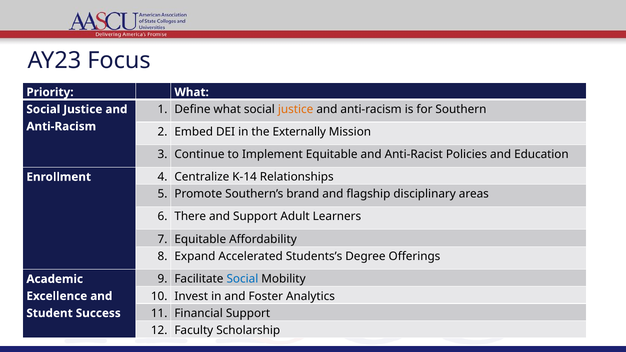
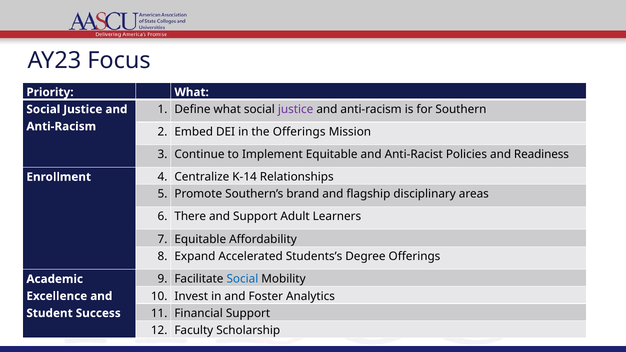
justice colour: orange -> purple (296, 109)
the Externally: Externally -> Offerings (299, 132)
Education: Education -> Readiness (541, 155)
